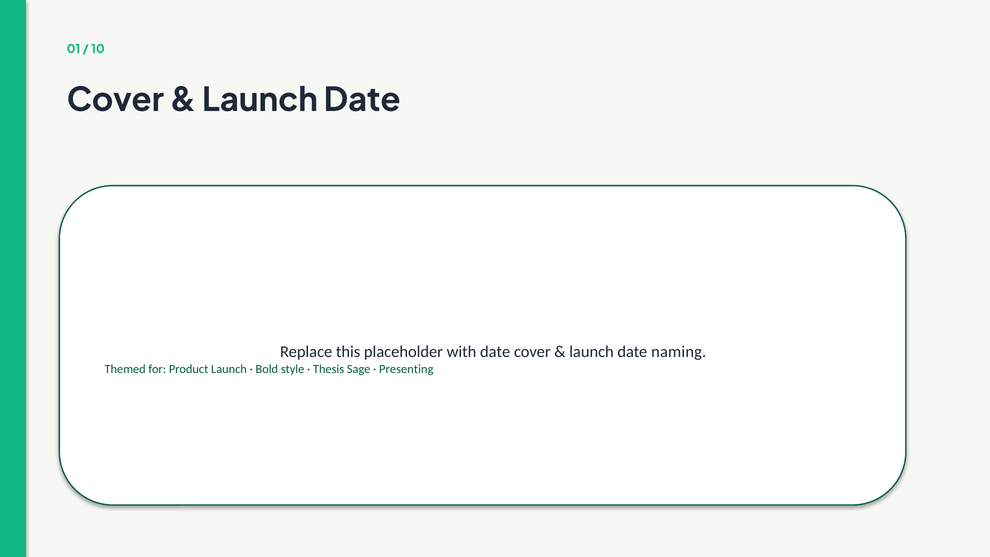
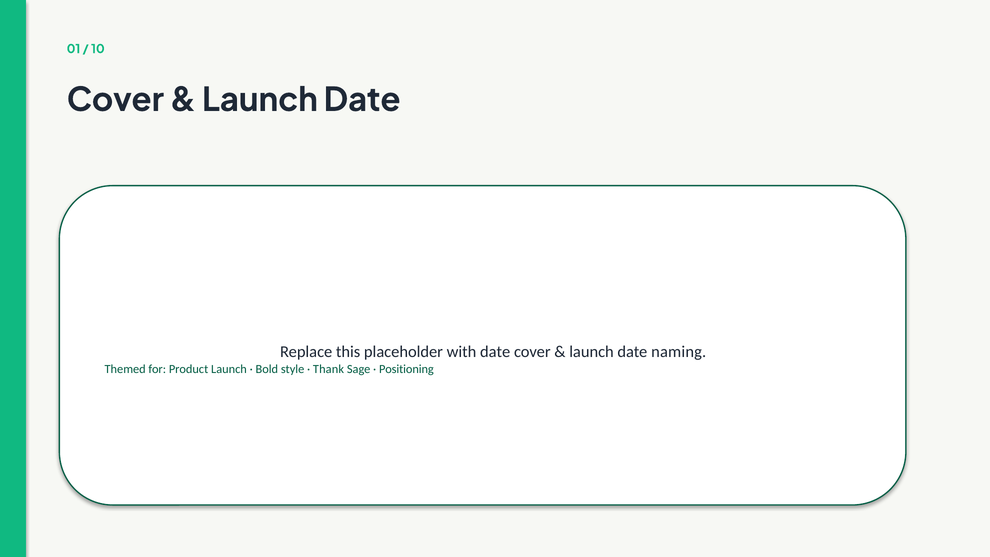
Thesis: Thesis -> Thank (329, 369)
Presenting: Presenting -> Positioning (406, 369)
